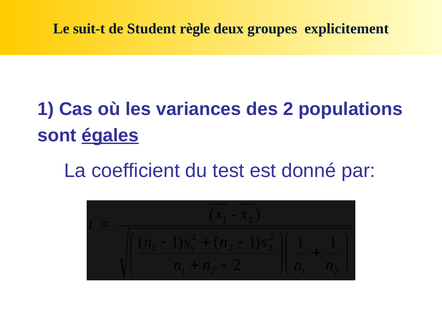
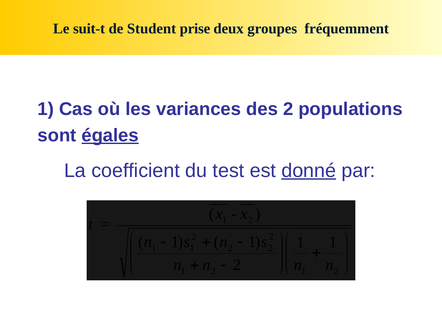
règle: règle -> prise (195, 29)
explicitement: explicitement -> fréquemment (347, 29)
donné underline: none -> present (309, 171)
